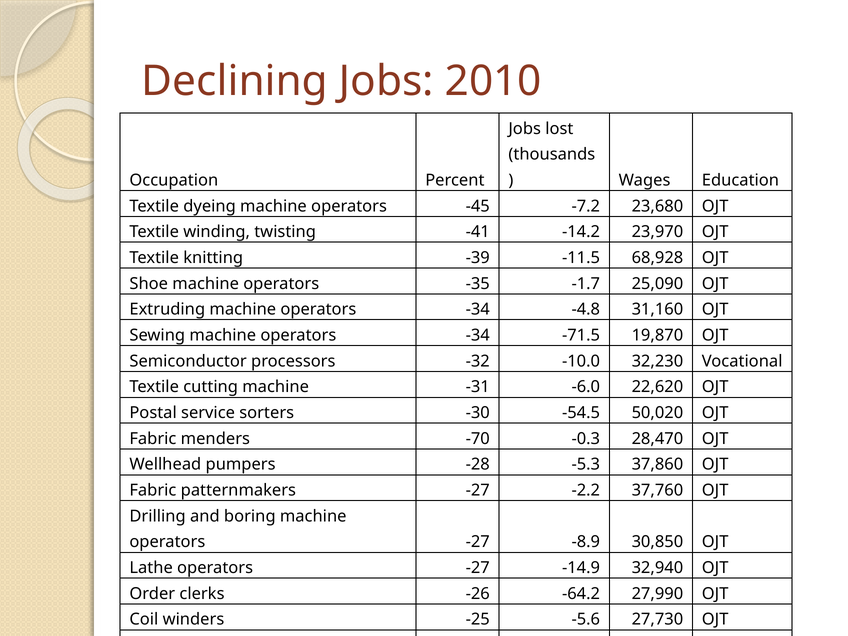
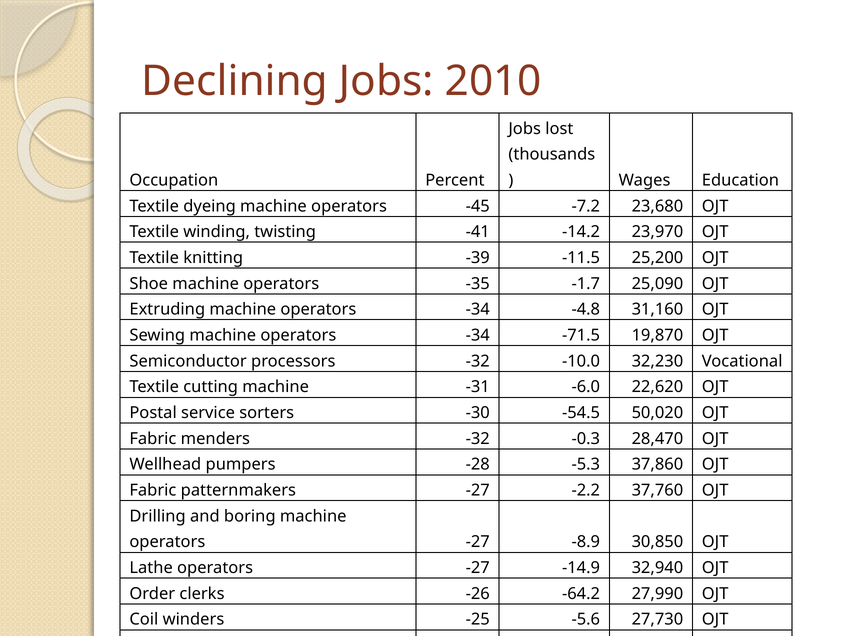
68,928: 68,928 -> 25,200 (657, 258)
menders -70: -70 -> -32 (478, 439)
